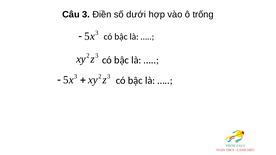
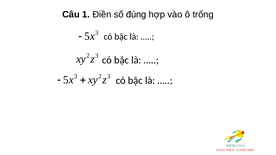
Câu 3: 3 -> 1 (86, 15)
dưới: dưới -> đúng (136, 15)
